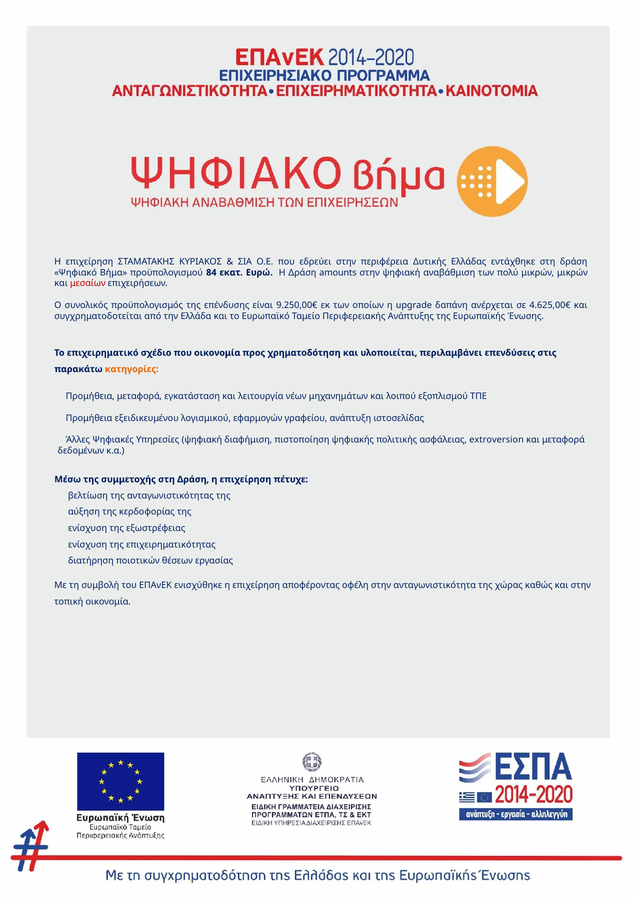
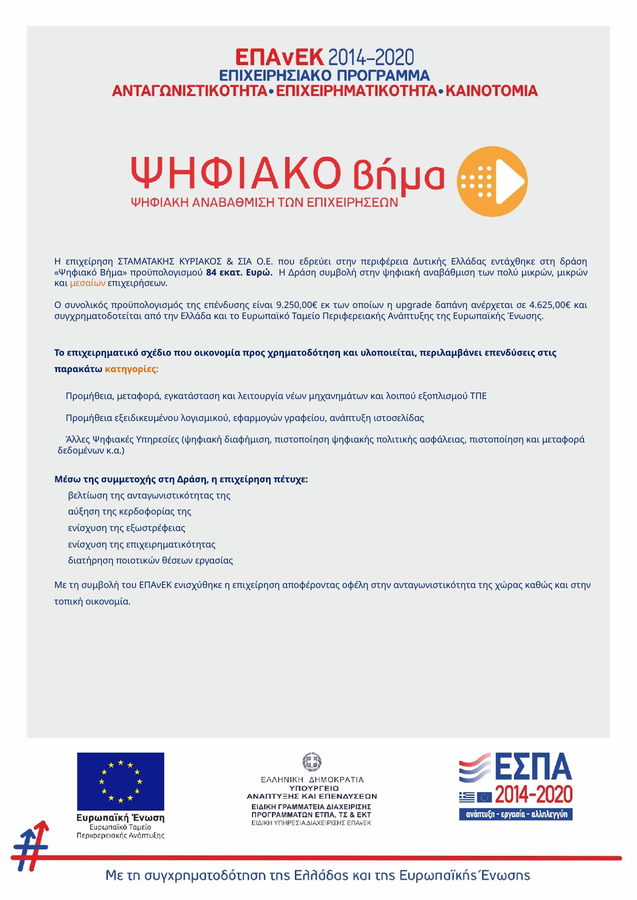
Δράση amounts: amounts -> συμβολή (338, 273)
μεσαίων colour: red -> orange (88, 284)
ασφάλειας extroversion: extroversion -> πιστοποίηση (497, 440)
